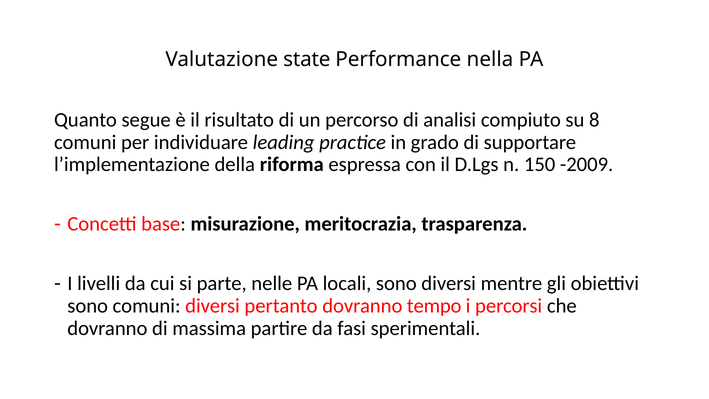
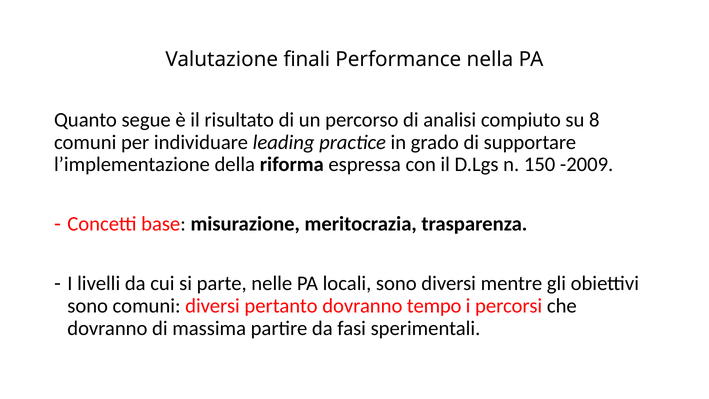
state: state -> finali (307, 60)
